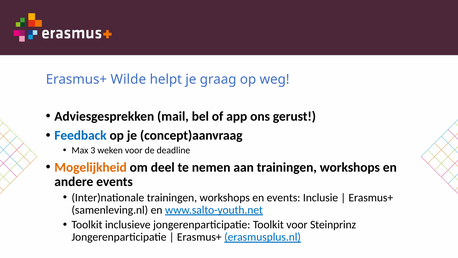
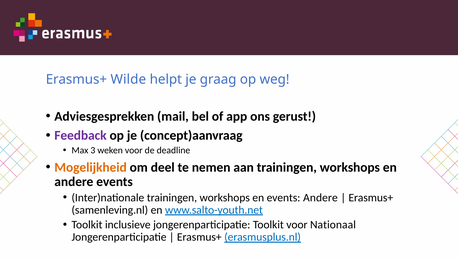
Feedback colour: blue -> purple (80, 135)
events Inclusie: Inclusie -> Andere (320, 197)
Steinprinz: Steinprinz -> Nationaal (333, 224)
